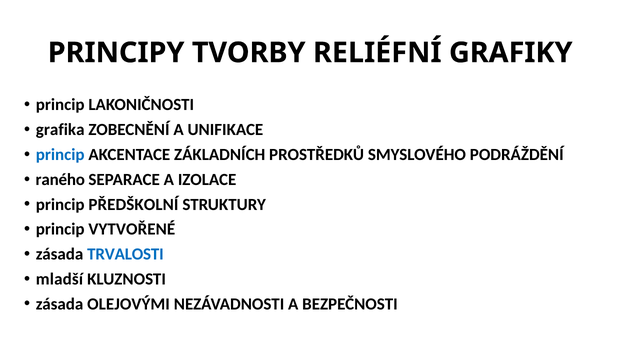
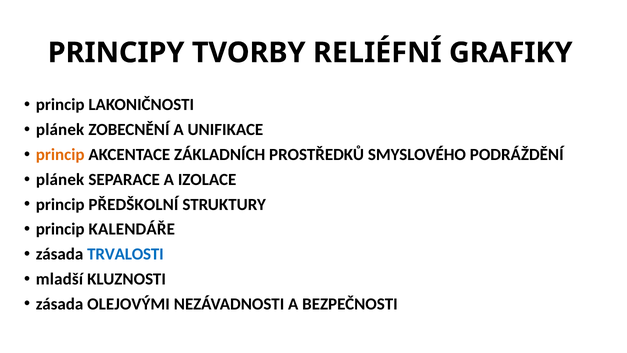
grafika: grafika -> plánek (60, 130)
princip colour: blue -> orange (60, 155)
raného: raného -> plánek (60, 179)
VYTVOŘENÉ: VYTVOŘENÉ -> KALENDÁŘE (132, 229)
